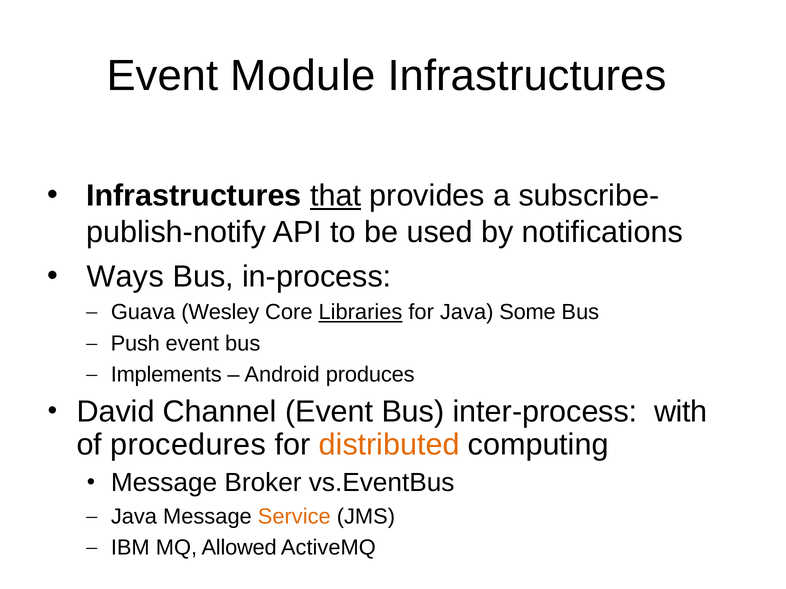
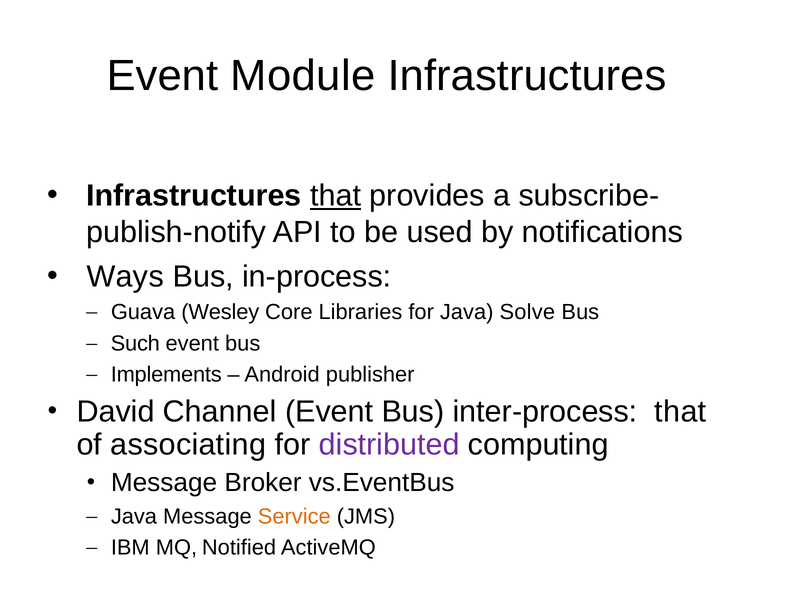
Libraries underline: present -> none (360, 312)
Some: Some -> Solve (527, 312)
Push: Push -> Such (135, 344)
produces: produces -> publisher (370, 375)
inter-process with: with -> that (680, 412)
procedures: procedures -> associating (188, 445)
distributed colour: orange -> purple (389, 445)
Allowed: Allowed -> Notified (239, 548)
